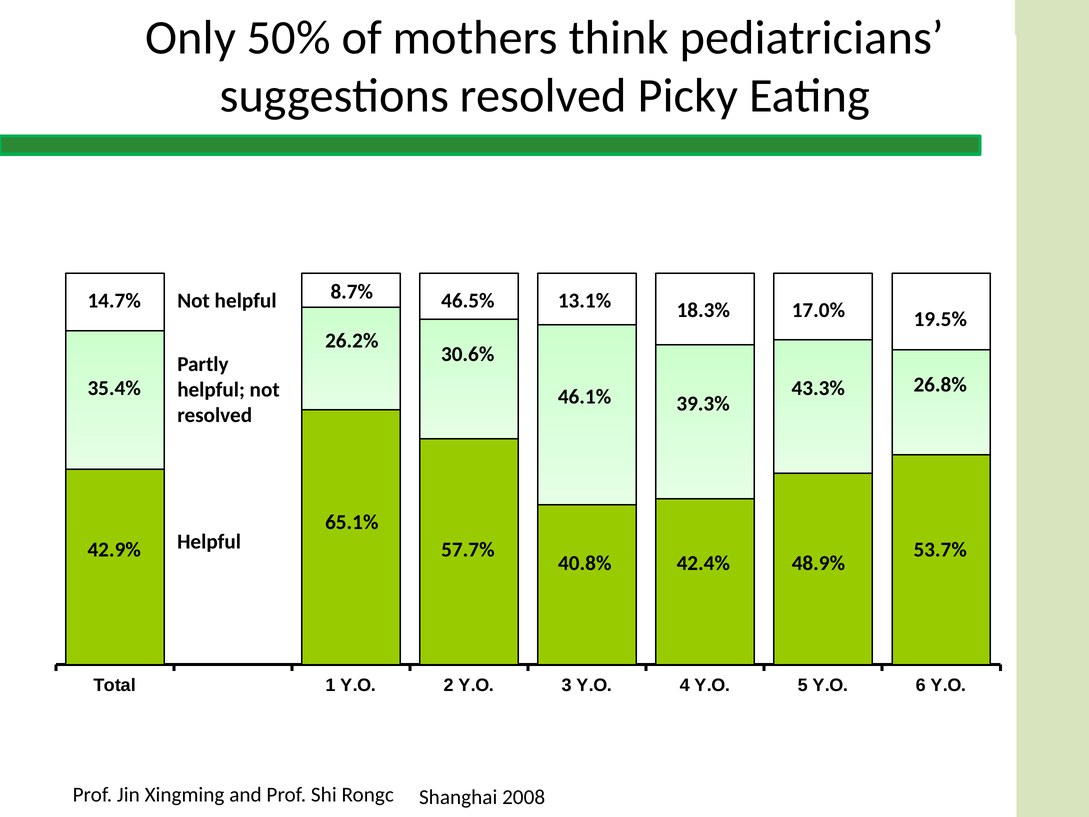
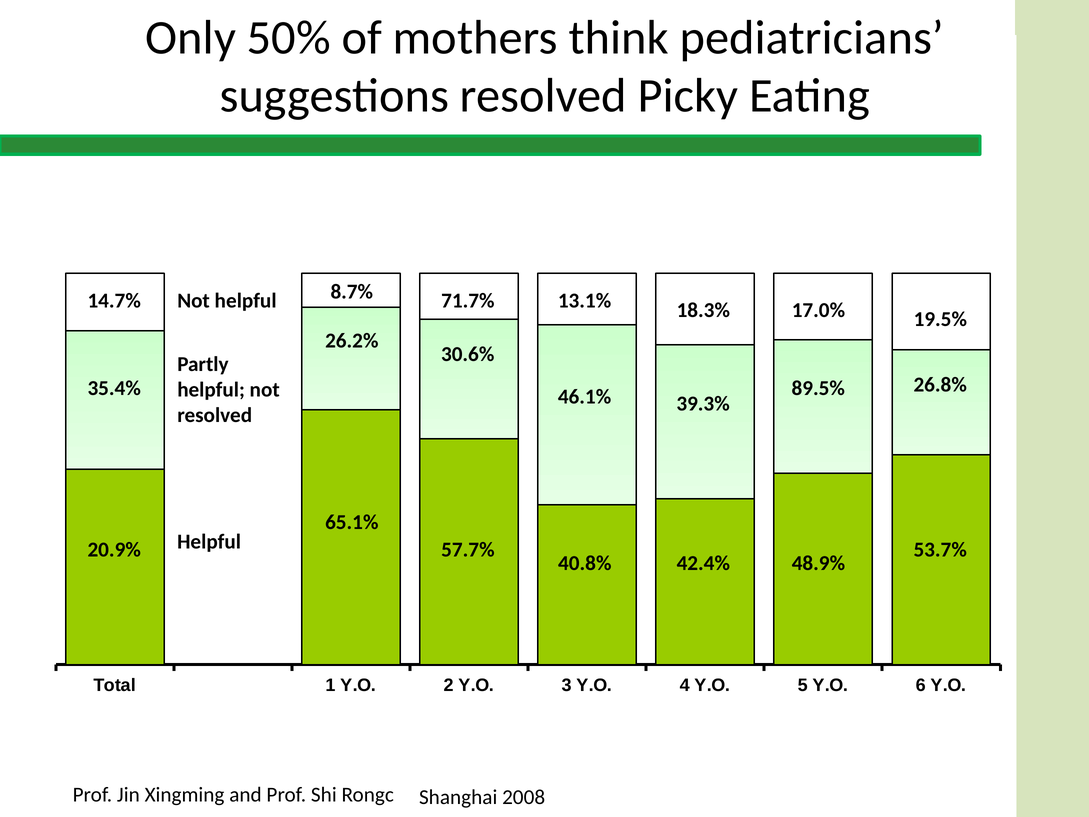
46.5%: 46.5% -> 71.7% (468, 301)
43.3%: 43.3% -> 89.5% (818, 388)
42.9%: 42.9% -> 20.9% (114, 549)
